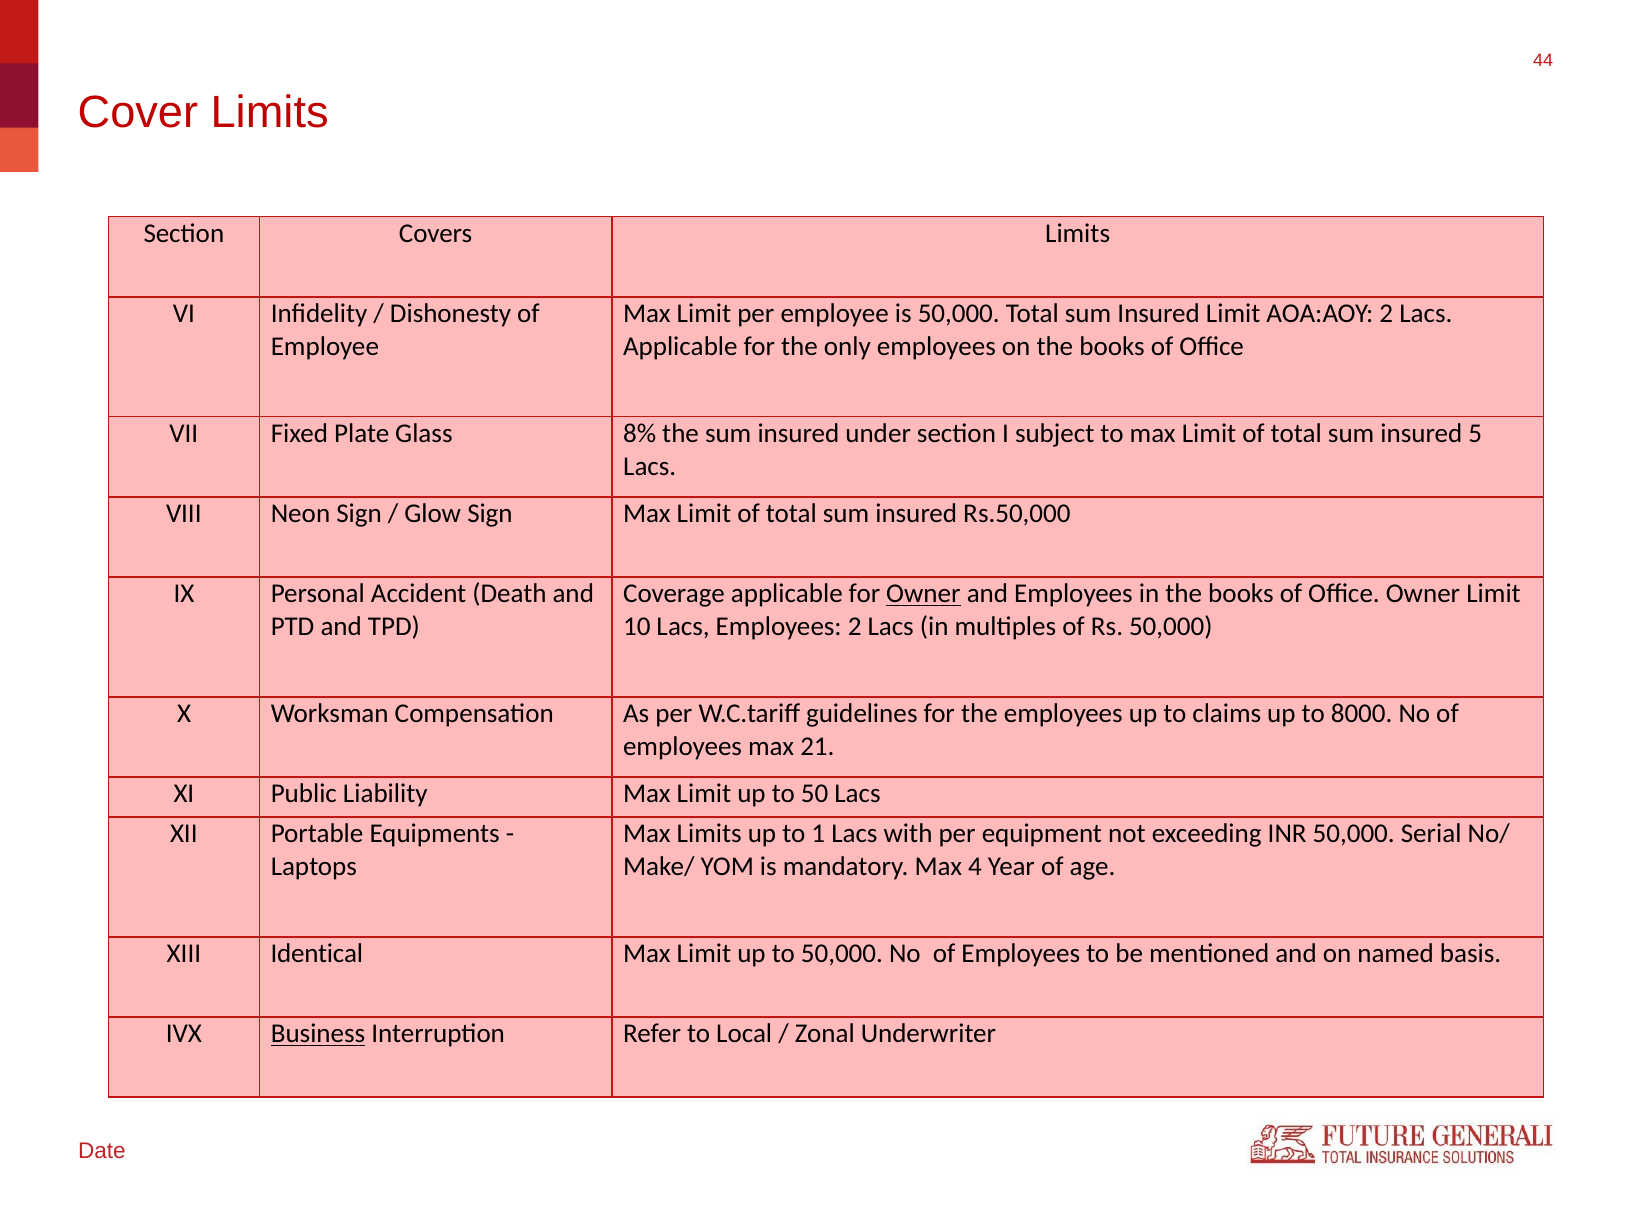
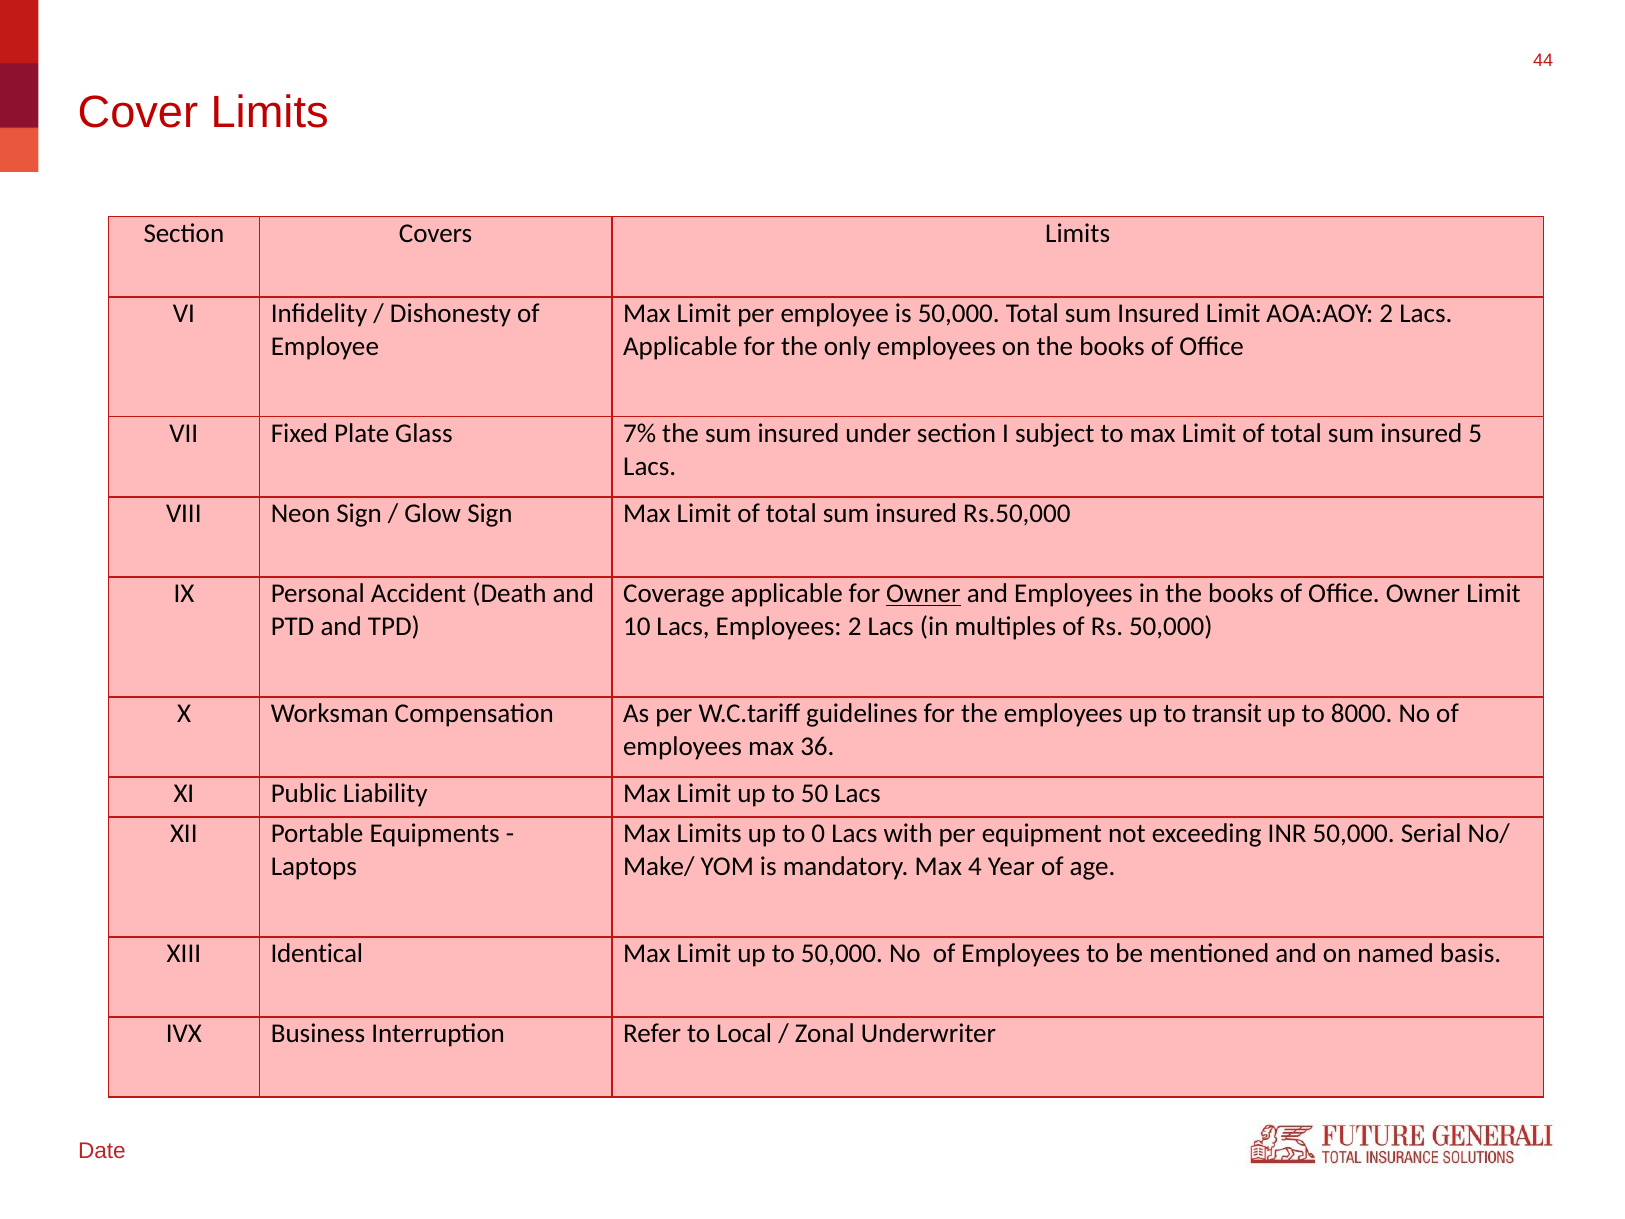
8%: 8% -> 7% (640, 433)
claims: claims -> transit (1227, 714)
21: 21 -> 36 (817, 747)
1: 1 -> 0 (818, 834)
Business underline: present -> none (318, 1034)
